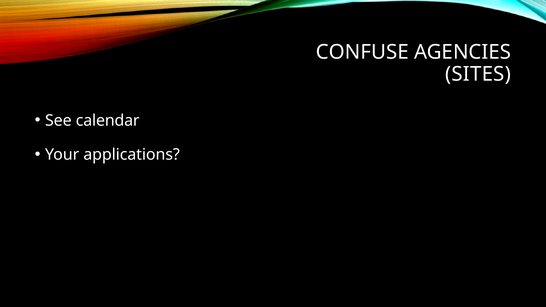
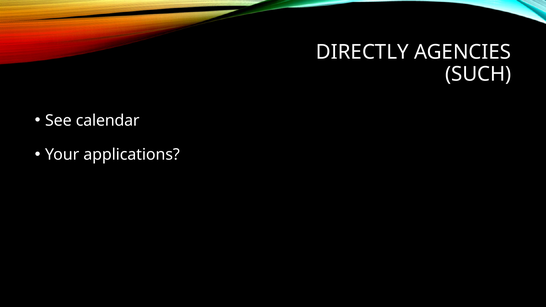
CONFUSE: CONFUSE -> DIRECTLY (362, 52)
SITES: SITES -> SUCH (478, 74)
